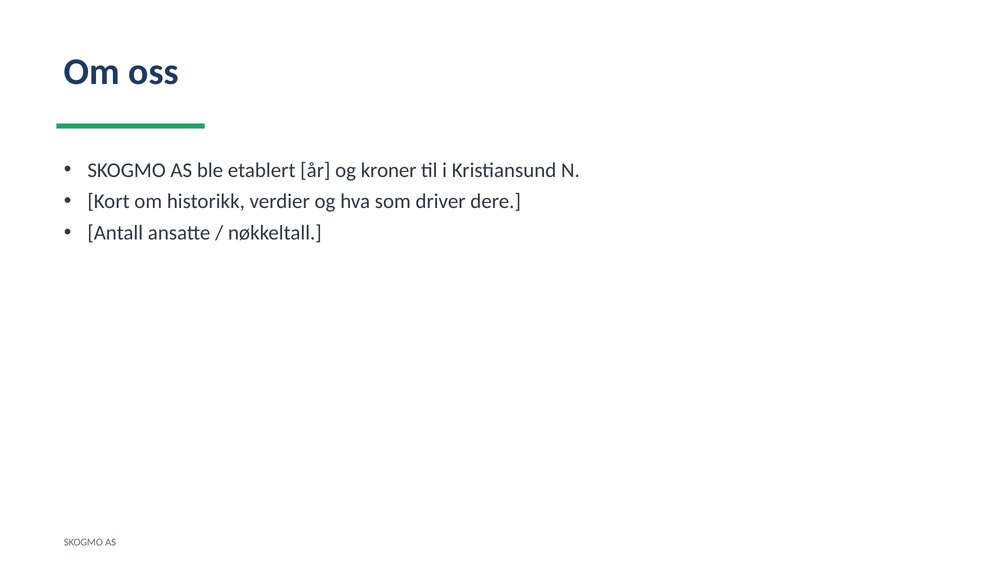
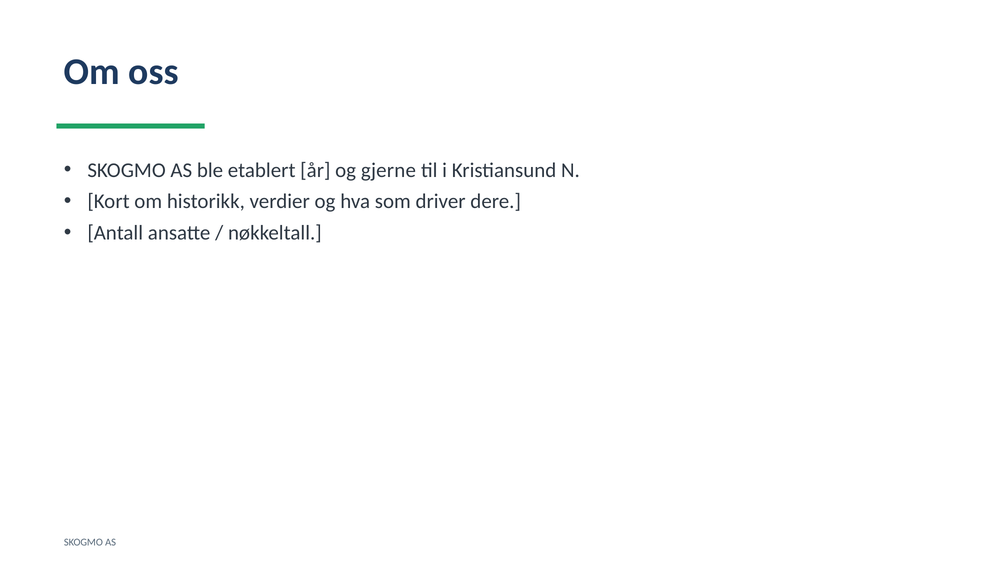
kroner: kroner -> gjerne (388, 170)
